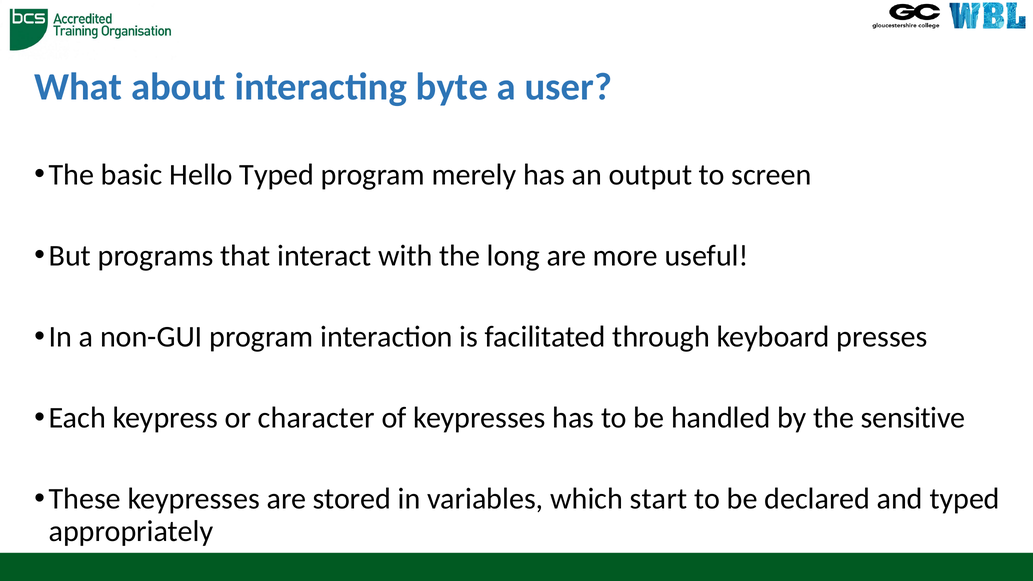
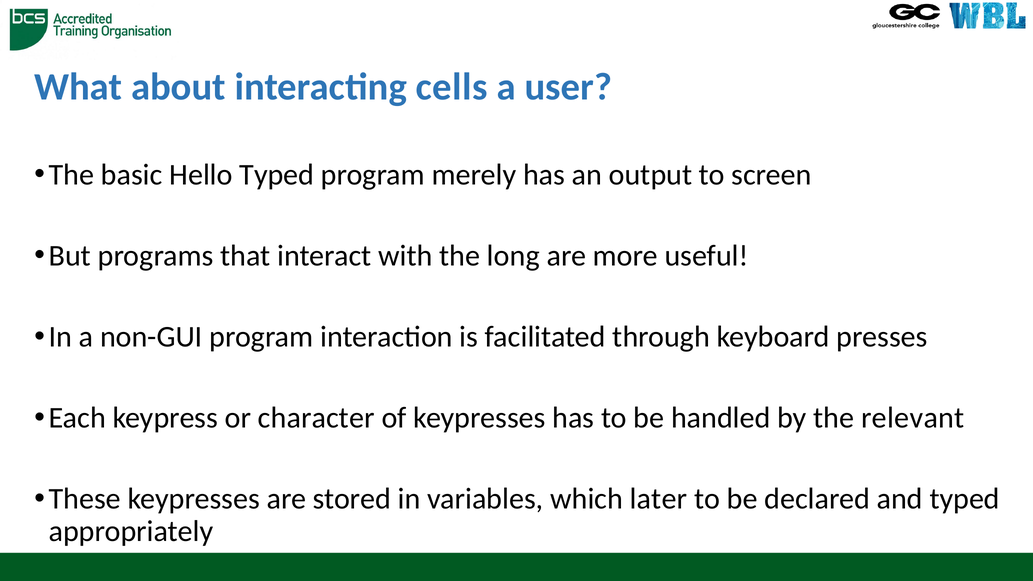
byte: byte -> cells (452, 87)
sensitive: sensitive -> relevant (913, 418)
start: start -> later (659, 499)
